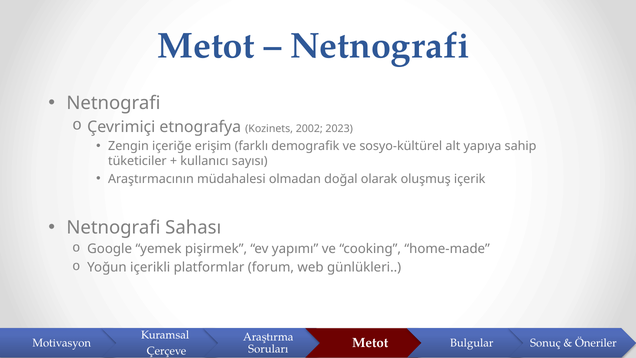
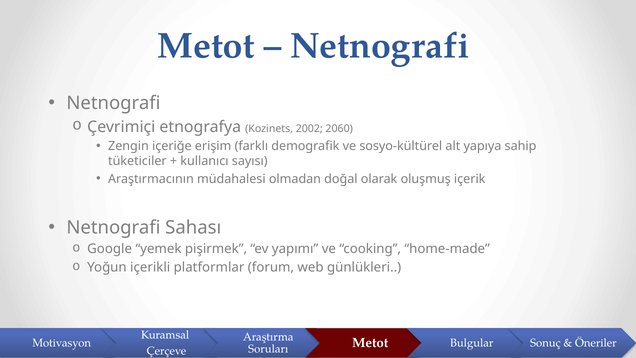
2023: 2023 -> 2060 (339, 128)
